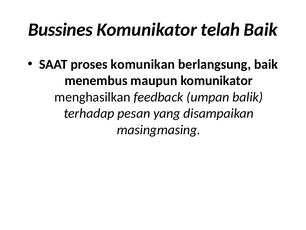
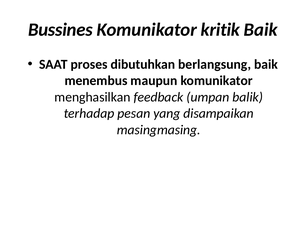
telah: telah -> kritik (220, 30)
komunikan: komunikan -> dibutuhkan (143, 64)
